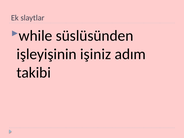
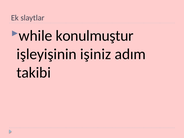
süslüsünden: süslüsünden -> konulmuştur (95, 36)
